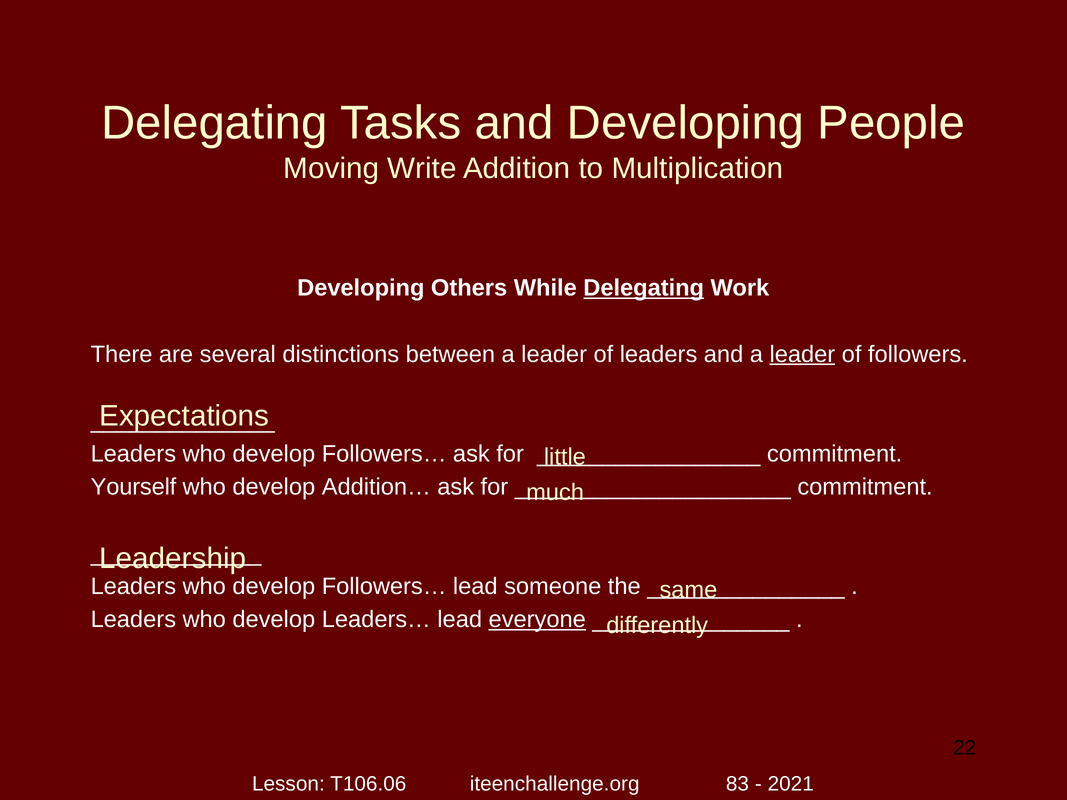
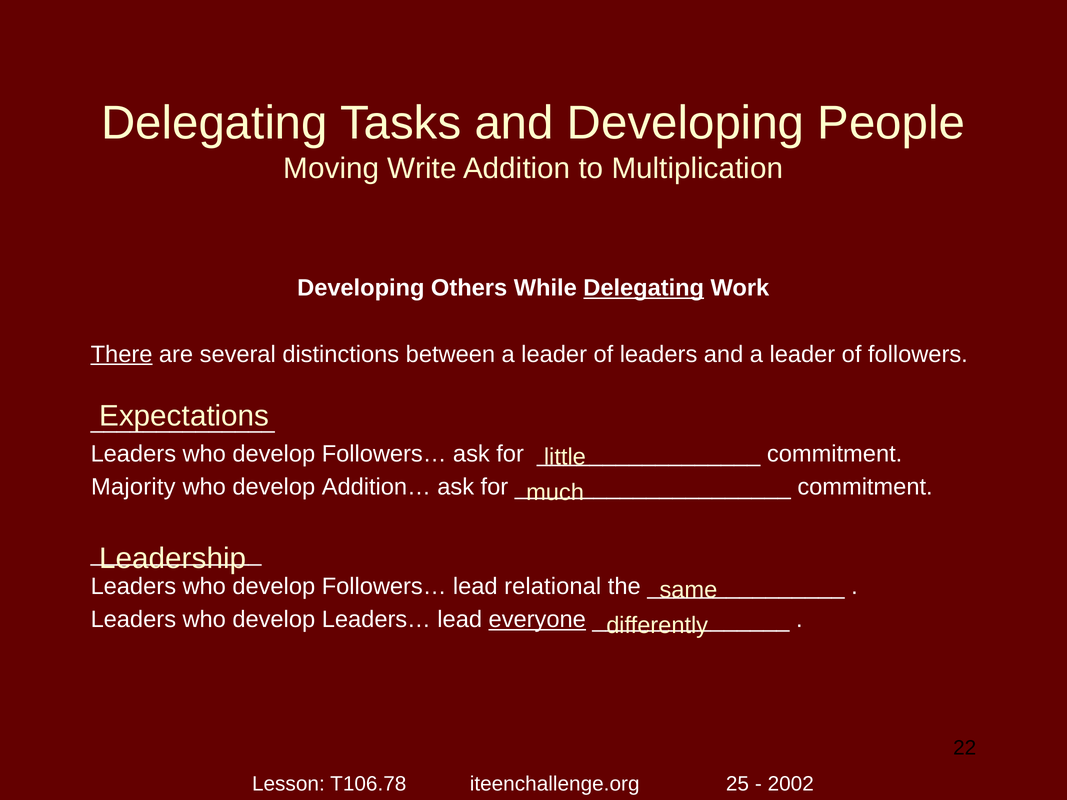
There underline: none -> present (122, 354)
leader underline: present -> none (802, 354)
Yourself: Yourself -> Majority (133, 487)
someone: someone -> relational (553, 587)
T106.06: T106.06 -> T106.78 (368, 784)
83: 83 -> 25 (737, 784)
2021: 2021 -> 2002 (791, 784)
